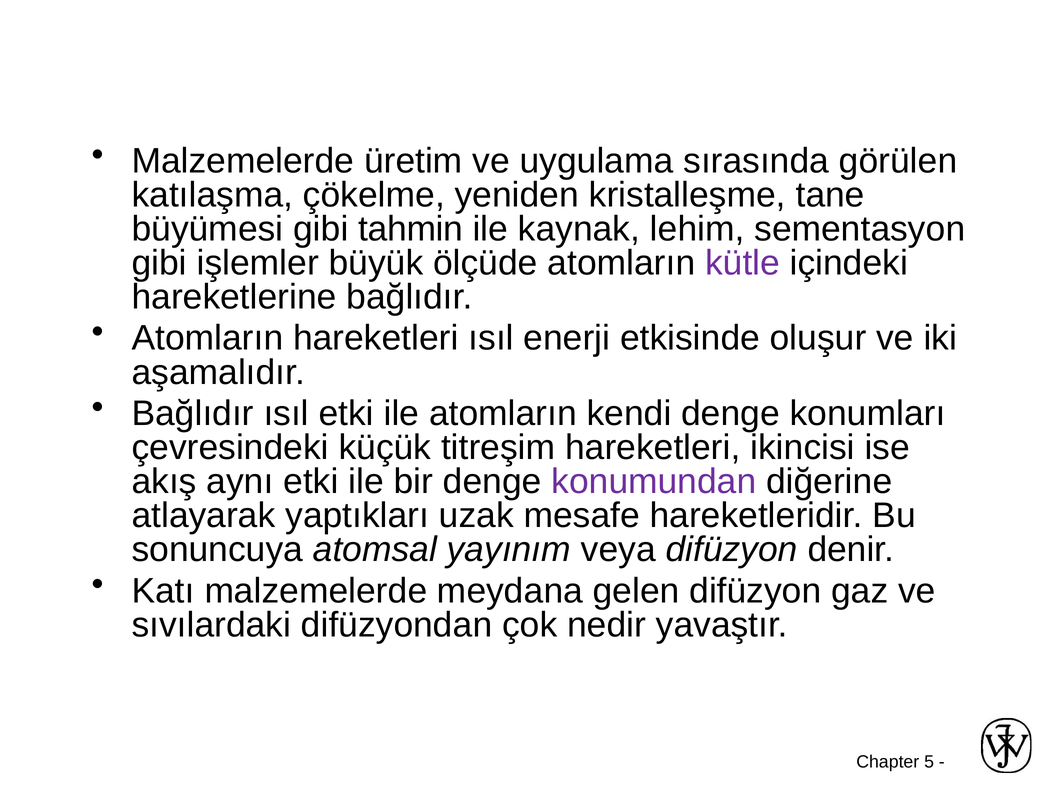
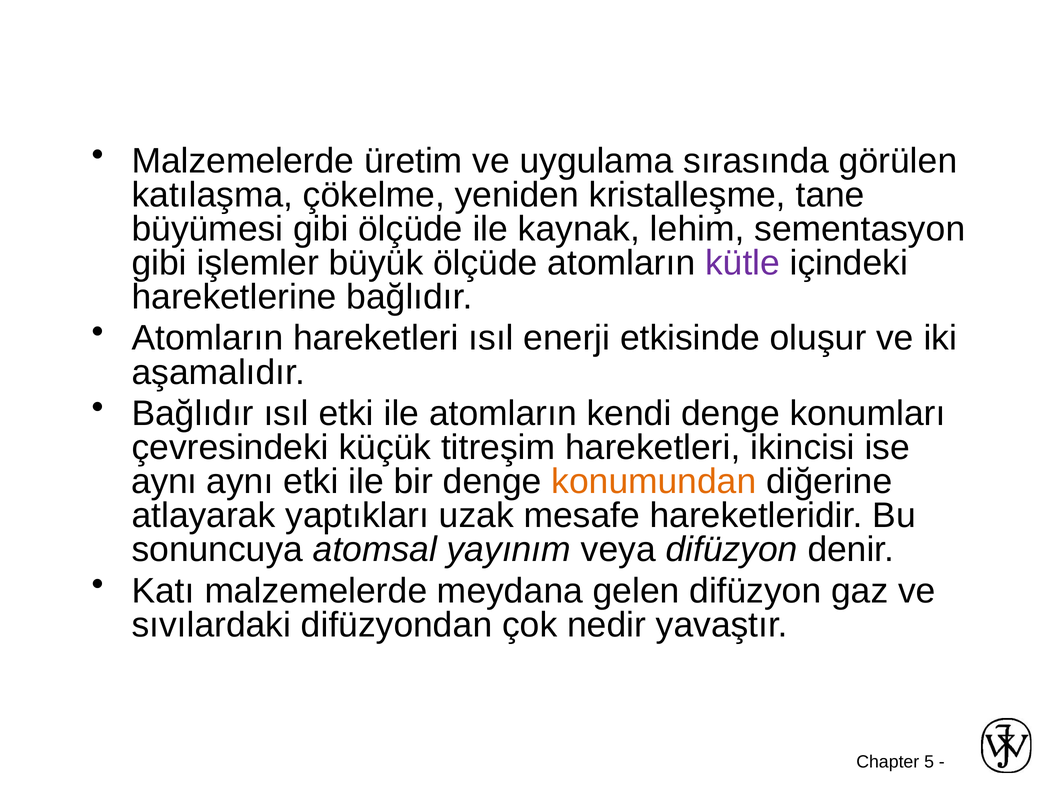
gibi tahmin: tahmin -> ölçüde (410, 229)
akış: akış -> aynı (164, 482)
konumundan colour: purple -> orange (654, 482)
